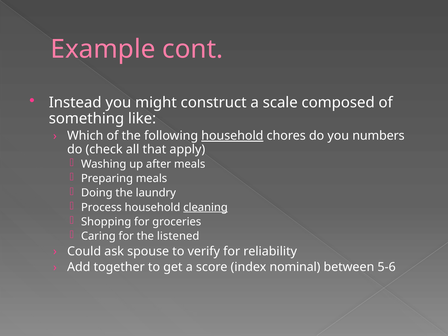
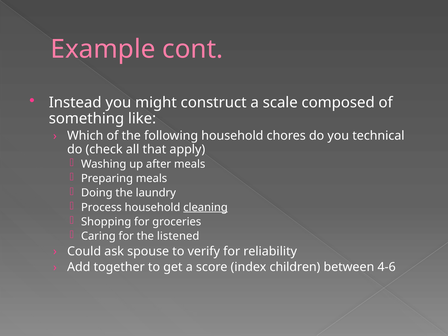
household underline: present -> none (232, 136)
numbers: numbers -> technical (378, 136)
nominal: nominal -> children (295, 267)
5-6: 5-6 -> 4-6 (387, 267)
